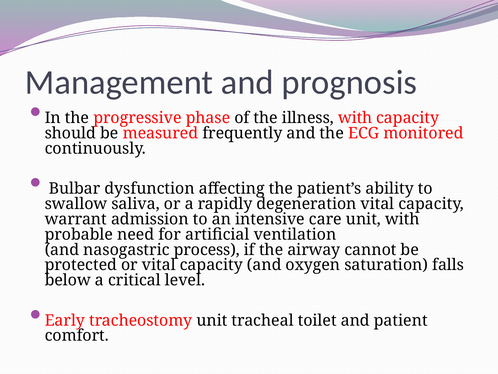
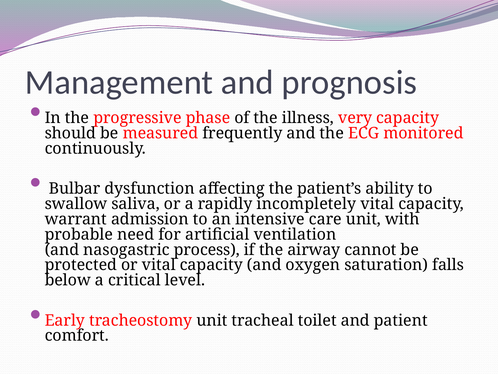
illness with: with -> very (355, 118)
degeneration: degeneration -> incompletely (306, 204)
